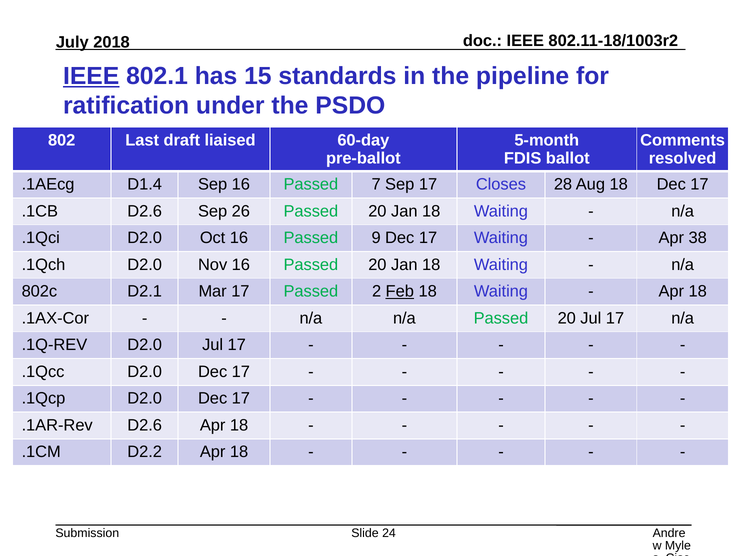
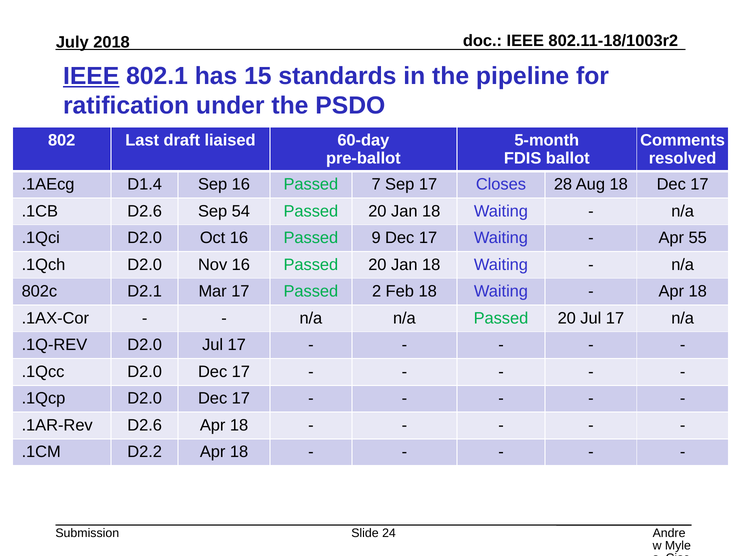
26: 26 -> 54 (241, 211)
38: 38 -> 55 (698, 238)
Feb underline: present -> none (400, 291)
